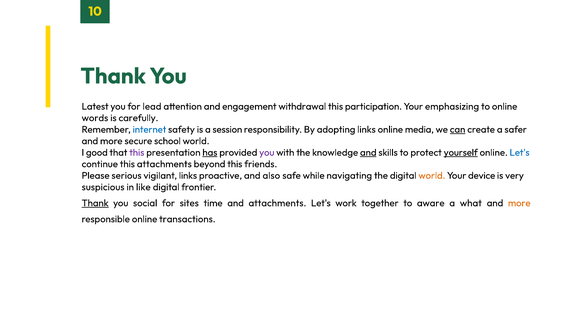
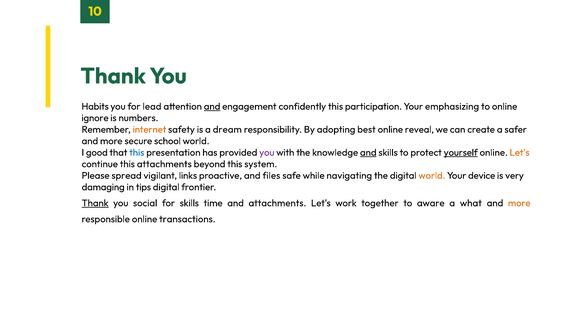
Latest: Latest -> Habits (95, 106)
and underline: none -> present (212, 106)
withdrawal: withdrawal -> confidently (302, 106)
words: words -> ignore (95, 118)
carefully: carefully -> numbers (138, 118)
internet colour: blue -> orange (149, 129)
session: session -> dream (227, 129)
adopting links: links -> best (366, 129)
media: media -> reveal (419, 129)
can underline: present -> none (458, 129)
this colour: purple -> blue (137, 153)
has underline: present -> none (210, 153)
Let's colour: blue -> orange (520, 153)
friends: friends -> system (261, 164)
serious: serious -> spread (127, 176)
also: also -> files (271, 176)
suspicious: suspicious -> damaging (103, 187)
like: like -> tips (143, 187)
for sites: sites -> skills (189, 203)
